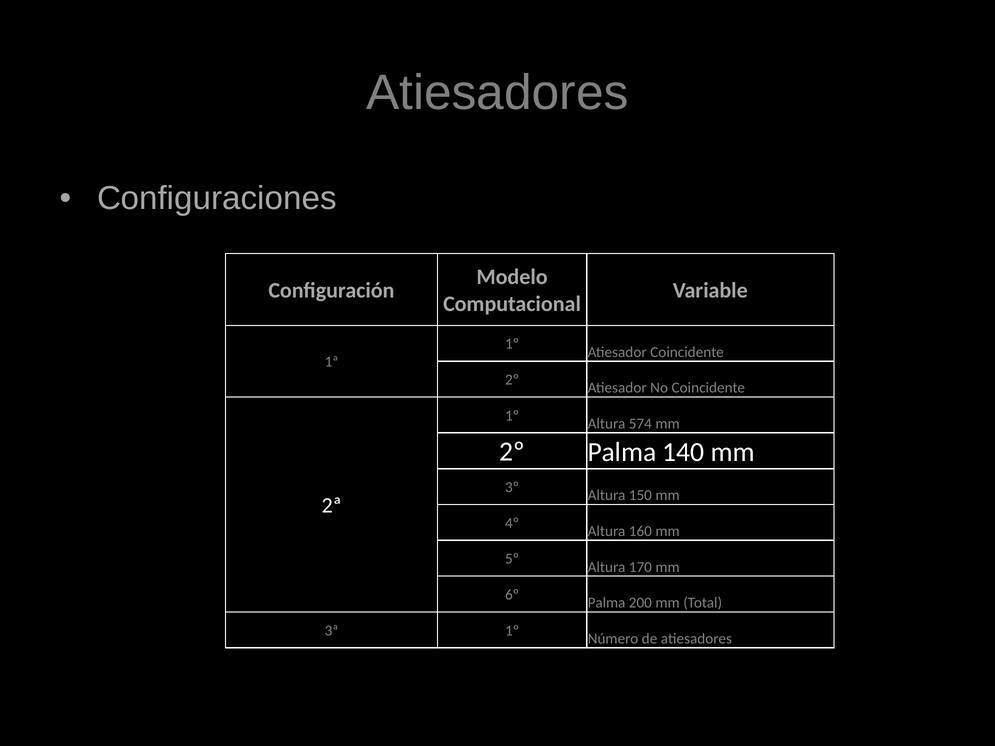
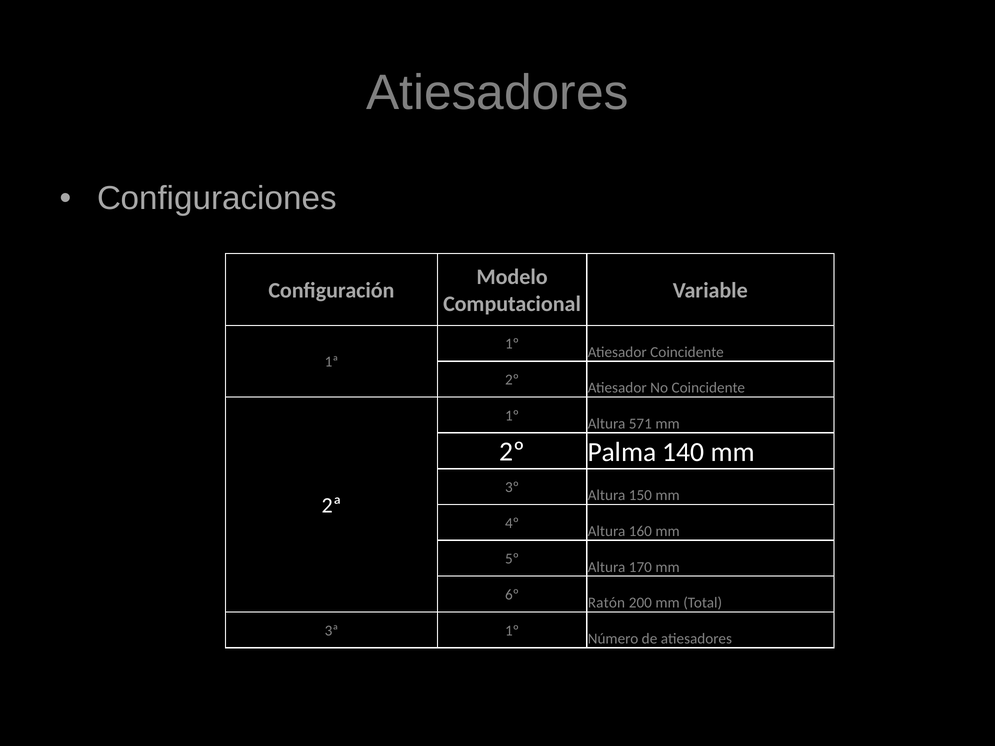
574: 574 -> 571 (640, 424)
Palma: Palma -> Ratón (606, 603)
